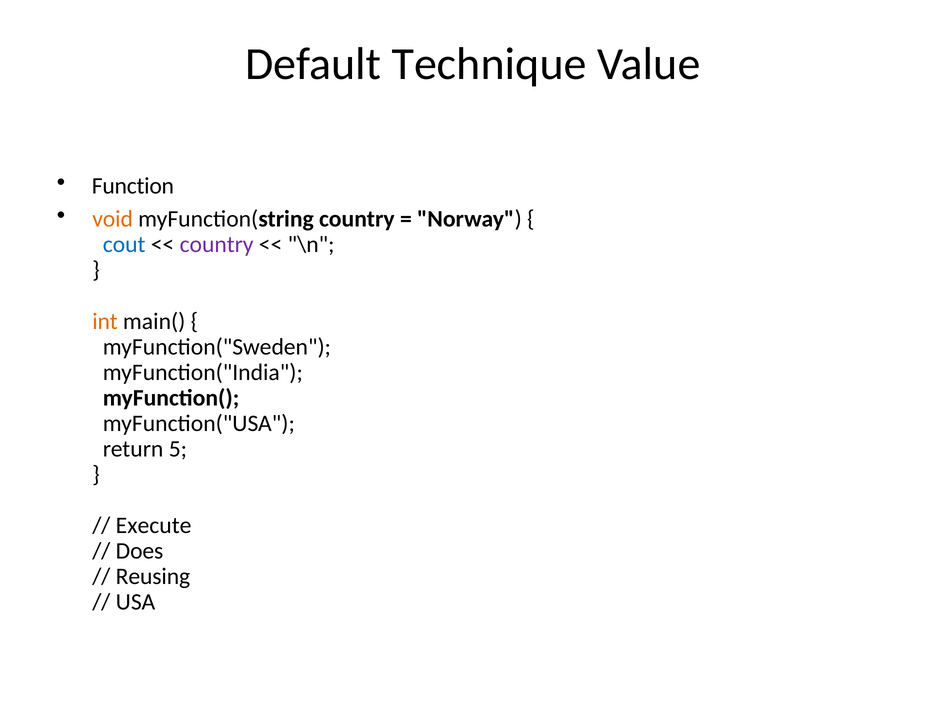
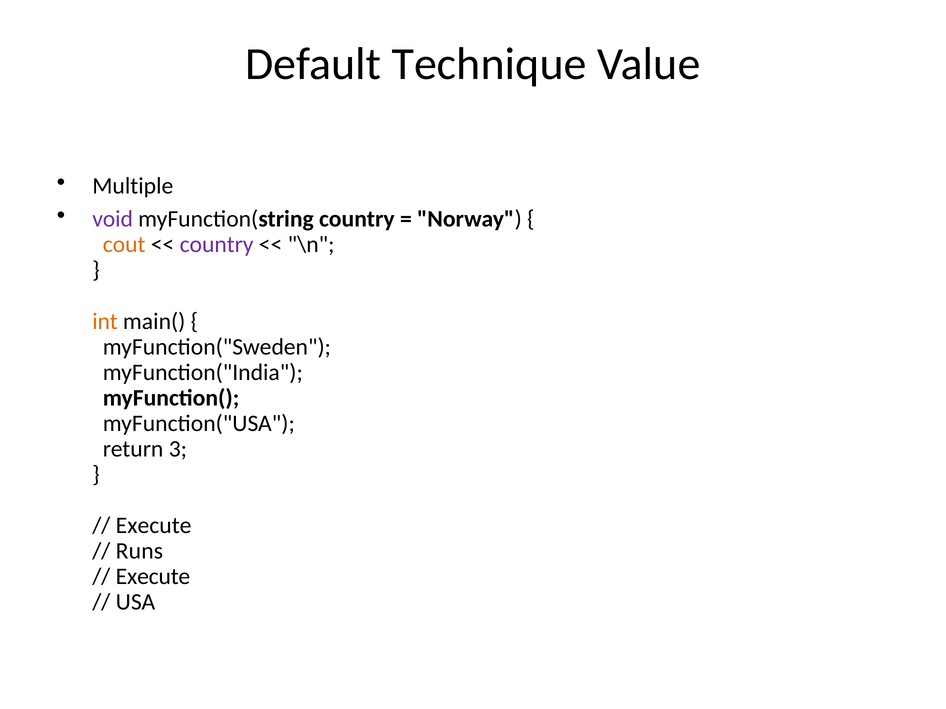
Function: Function -> Multiple (133, 186)
void colour: orange -> purple (113, 219)
cout colour: blue -> orange (124, 245)
5: 5 -> 3 (178, 449)
Does: Does -> Runs (139, 551)
Reusing: Reusing -> Execute (153, 577)
